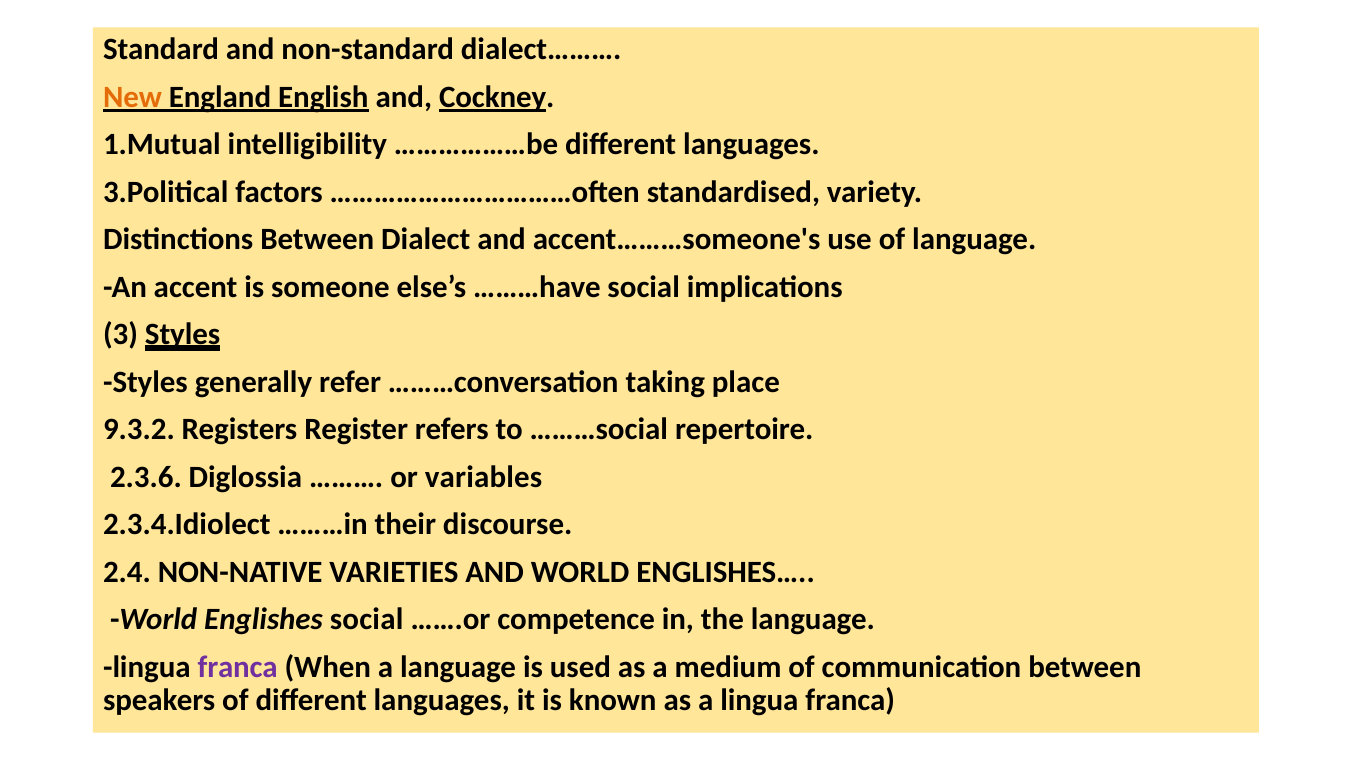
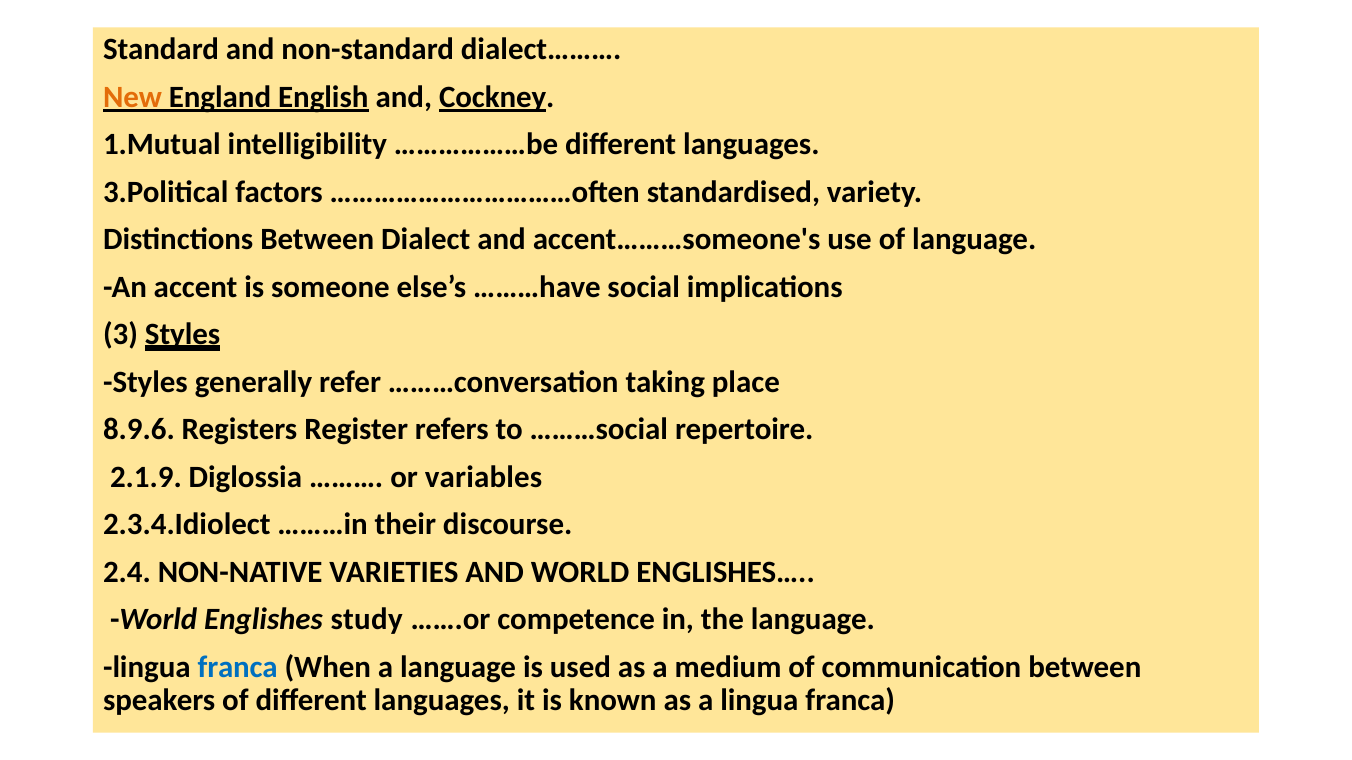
9.3.2: 9.3.2 -> 8.9.6 (139, 430)
2.3.6: 2.3.6 -> 2.1.9 (146, 477)
Englishes social: social -> study (367, 620)
franca colour: purple -> blue (238, 668)
